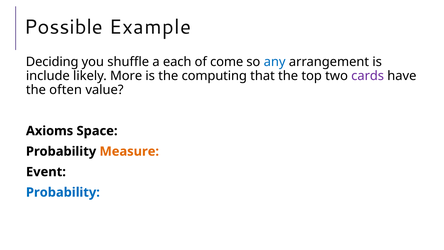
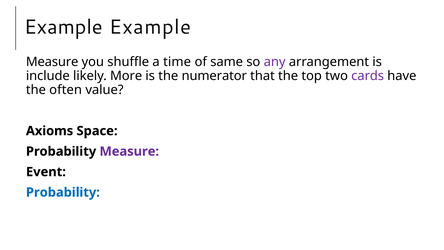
Possible: Possible -> Example (64, 27)
Deciding: Deciding -> Measure (52, 62)
each: each -> time (177, 62)
come: come -> same (227, 62)
any colour: blue -> purple (275, 62)
computing: computing -> numerator (214, 76)
Measure colour: orange -> purple (129, 151)
